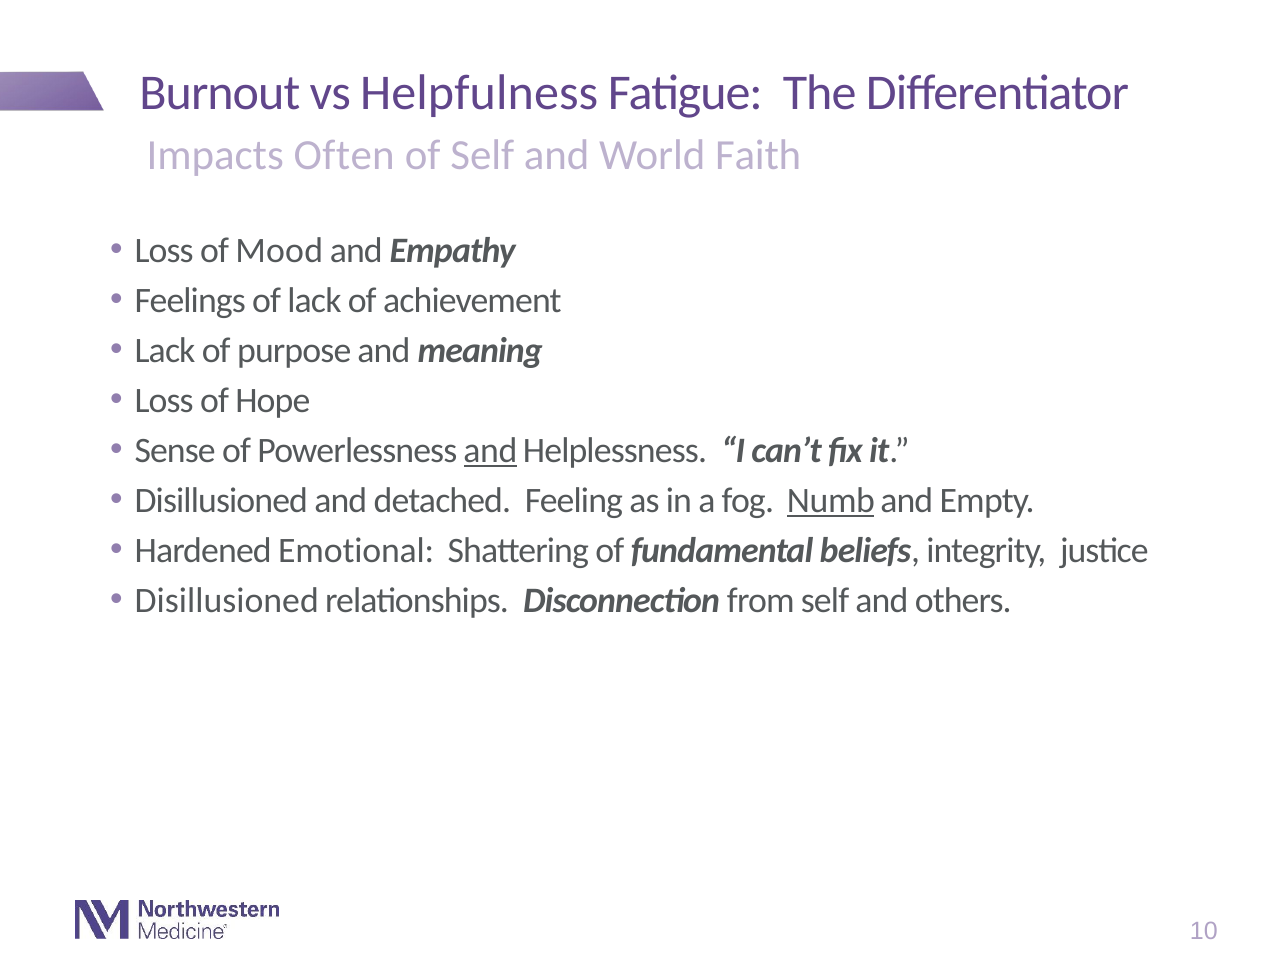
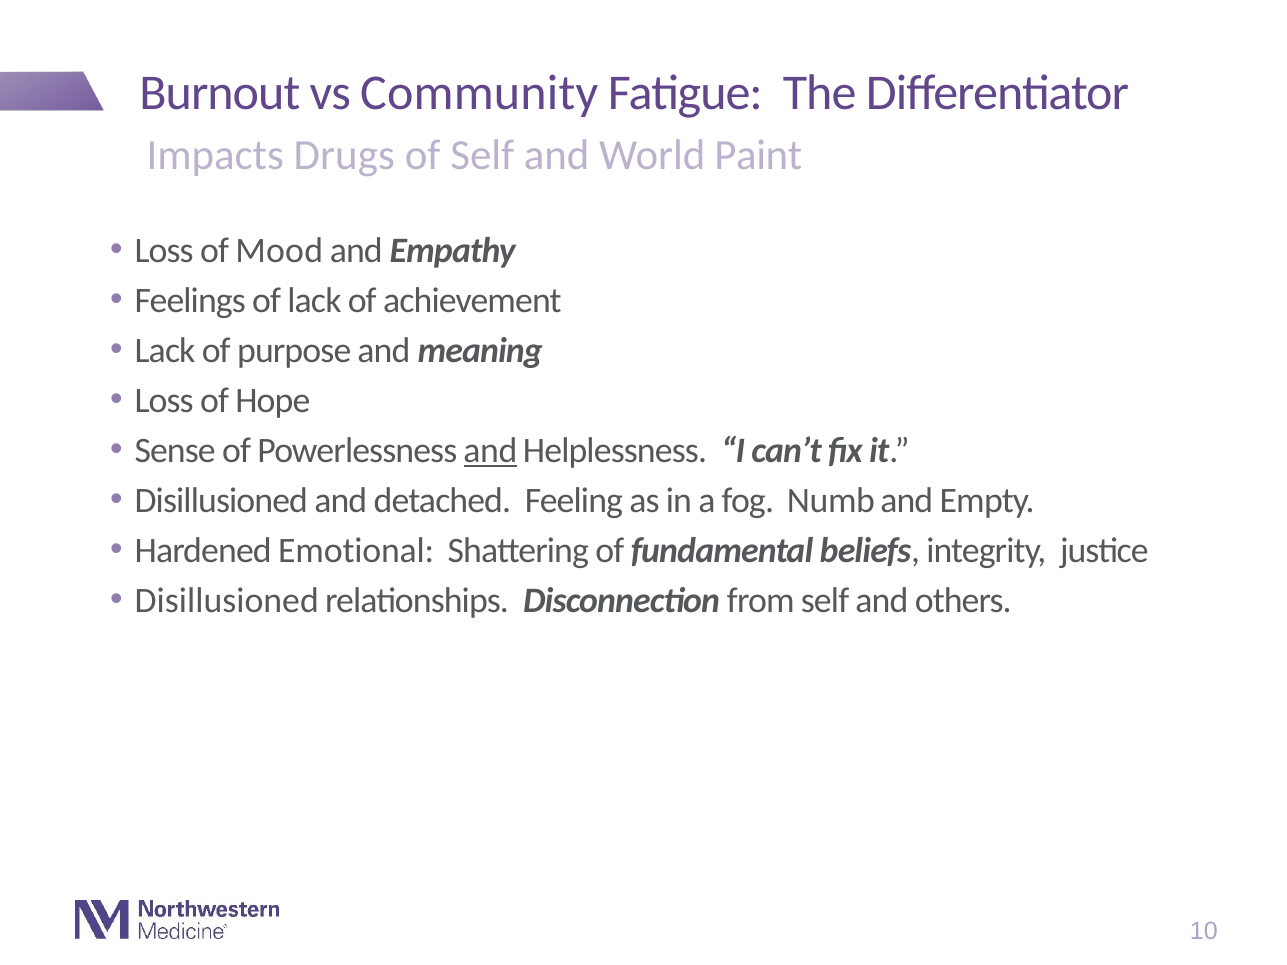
Helpfulness: Helpfulness -> Community (479, 93)
Often: Often -> Drugs (344, 155)
Faith: Faith -> Paint (758, 155)
Numb underline: present -> none (831, 501)
